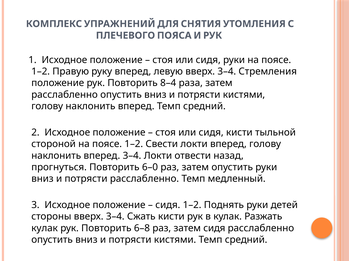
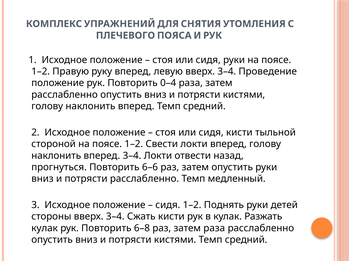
Стремления: Стремления -> Проведение (268, 72)
8–4: 8–4 -> 0–4 (168, 83)
6–0: 6–0 -> 6–6 (150, 168)
затем сидя: сидя -> раза (214, 229)
